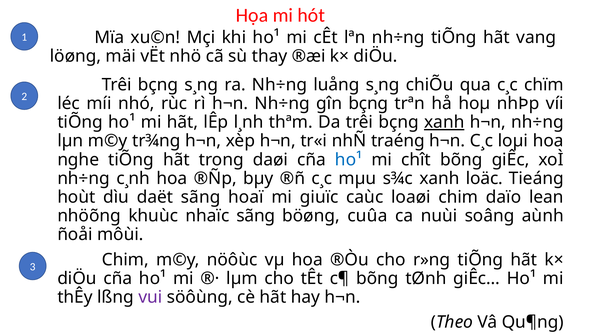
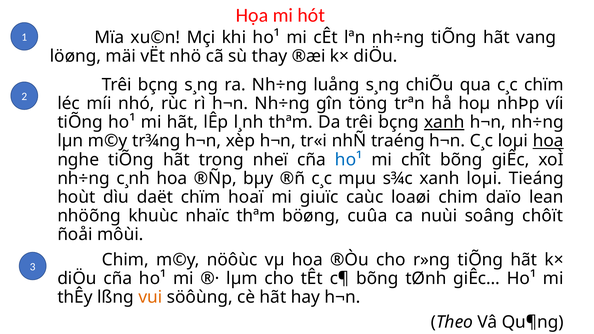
gîn bçng: bçng -> töng (368, 104)
hoa underline: none -> present (548, 141)
daøi: daøi -> nheï (271, 160)
xanh loäc: loäc -> loµi (484, 178)
daët sãng: sãng -> chïm (201, 197)
nhaïc sãng: sãng -> thªm (256, 216)
aùnh: aùnh -> chôït (543, 216)
vui colour: purple -> orange (150, 297)
